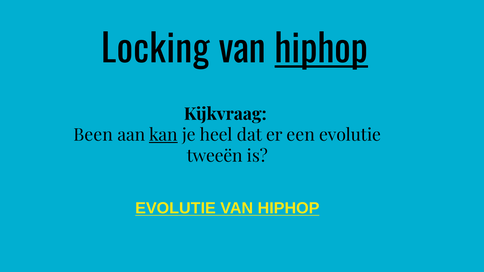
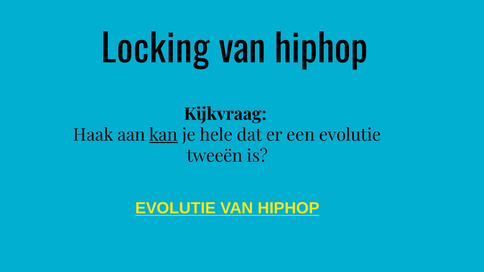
hiphop underline: present -> none (321, 50)
Been: Been -> Haak (93, 135)
heel: heel -> hele (216, 135)
